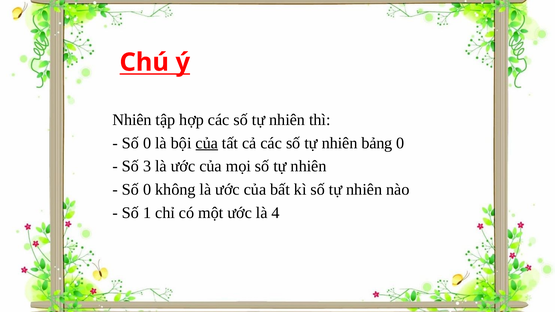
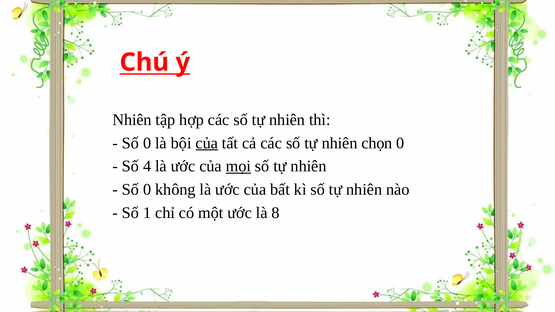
bảng: bảng -> chọn (377, 143)
3: 3 -> 4 (147, 166)
mọi underline: none -> present (238, 166)
4: 4 -> 8 (276, 213)
